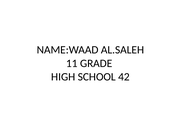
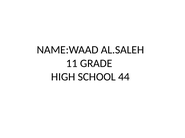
42: 42 -> 44 (124, 77)
